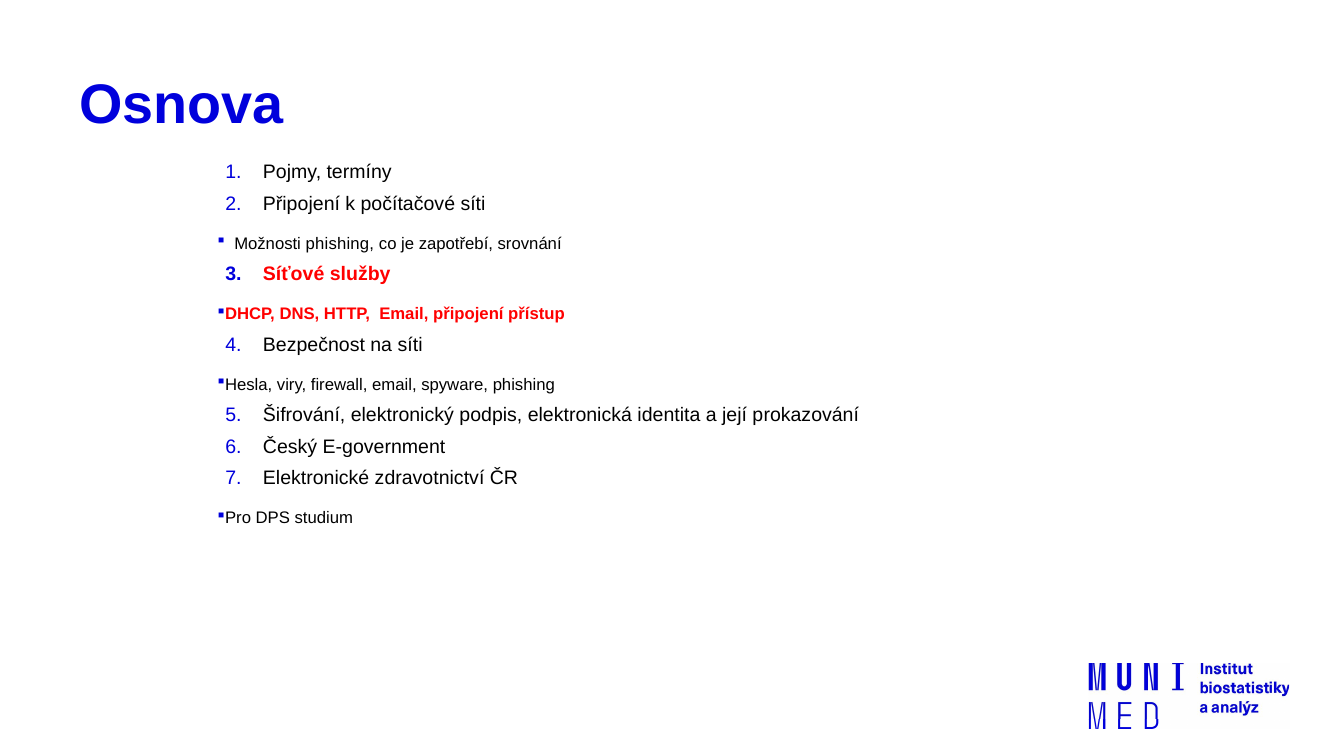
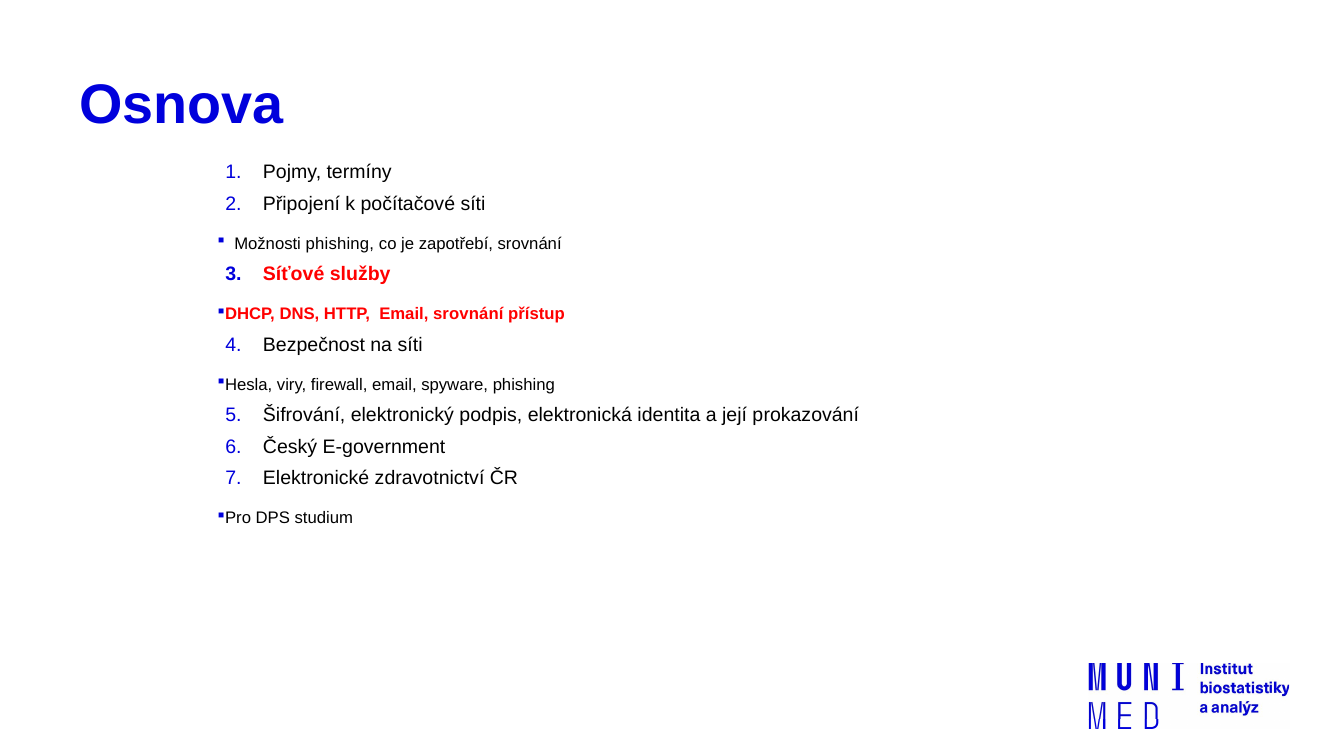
Email připojení: připojení -> srovnání (468, 315)
